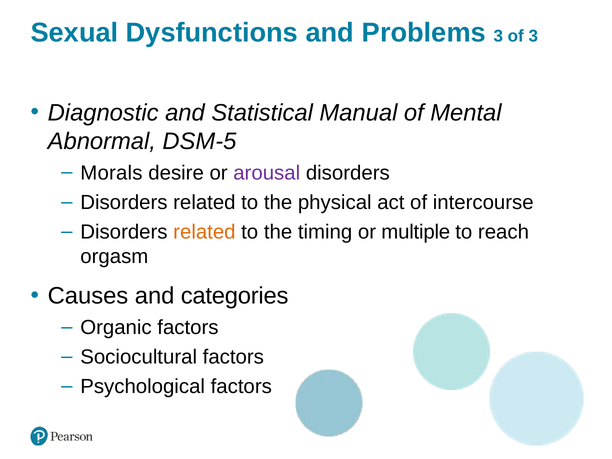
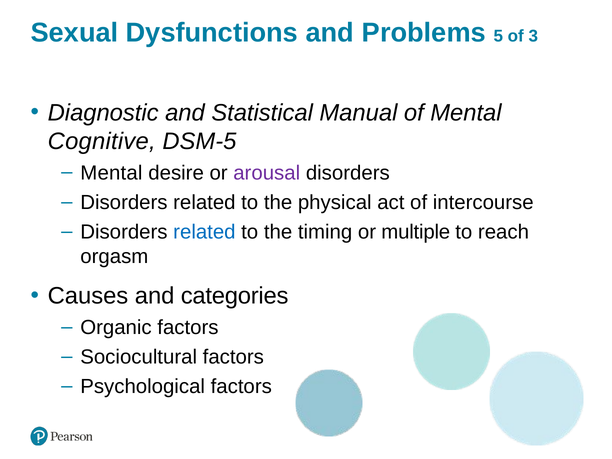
Problems 3: 3 -> 5 (498, 36)
Abnormal: Abnormal -> Cognitive (102, 141)
Morals: Morals -> Mental (111, 173)
related colour: orange -> blue (204, 232)
